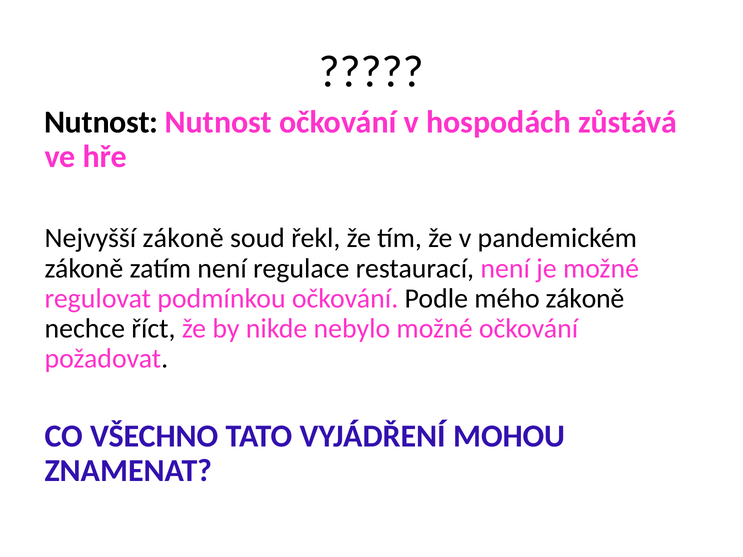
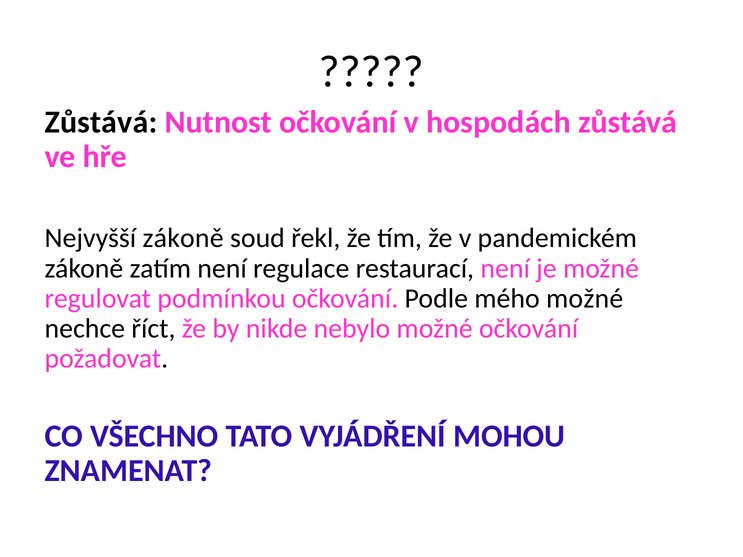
Nutnost: Nutnost -> Zůstává (101, 122)
mého zákoně: zákoně -> možné (585, 299)
